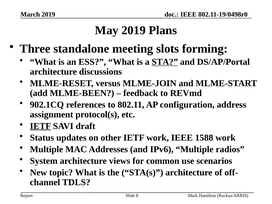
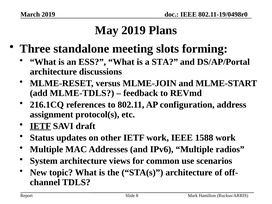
STA underline: present -> none (165, 62)
MLME-BEEN: MLME-BEEN -> MLME-TDLS (82, 93)
902.1CQ: 902.1CQ -> 216.1CQ (47, 105)
